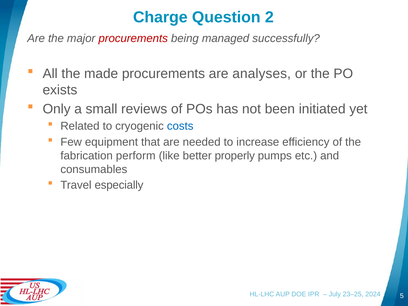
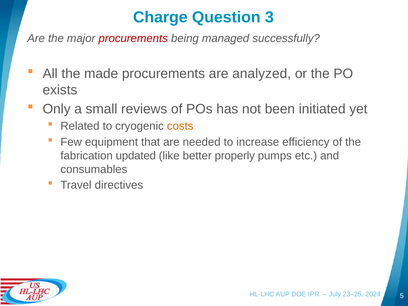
2: 2 -> 3 (269, 17)
analyses: analyses -> analyzed (262, 74)
costs colour: blue -> orange (180, 126)
perform: perform -> updated (136, 156)
especially: especially -> directives (119, 185)
